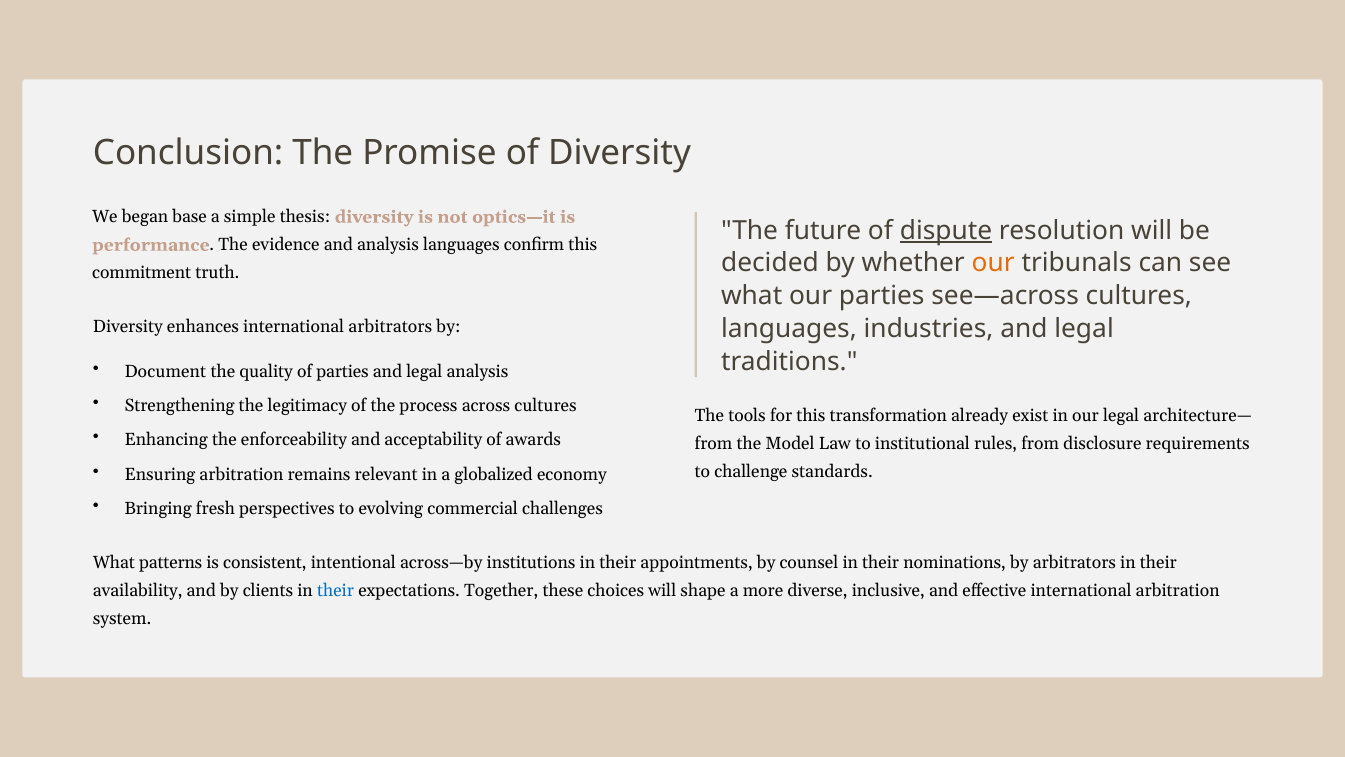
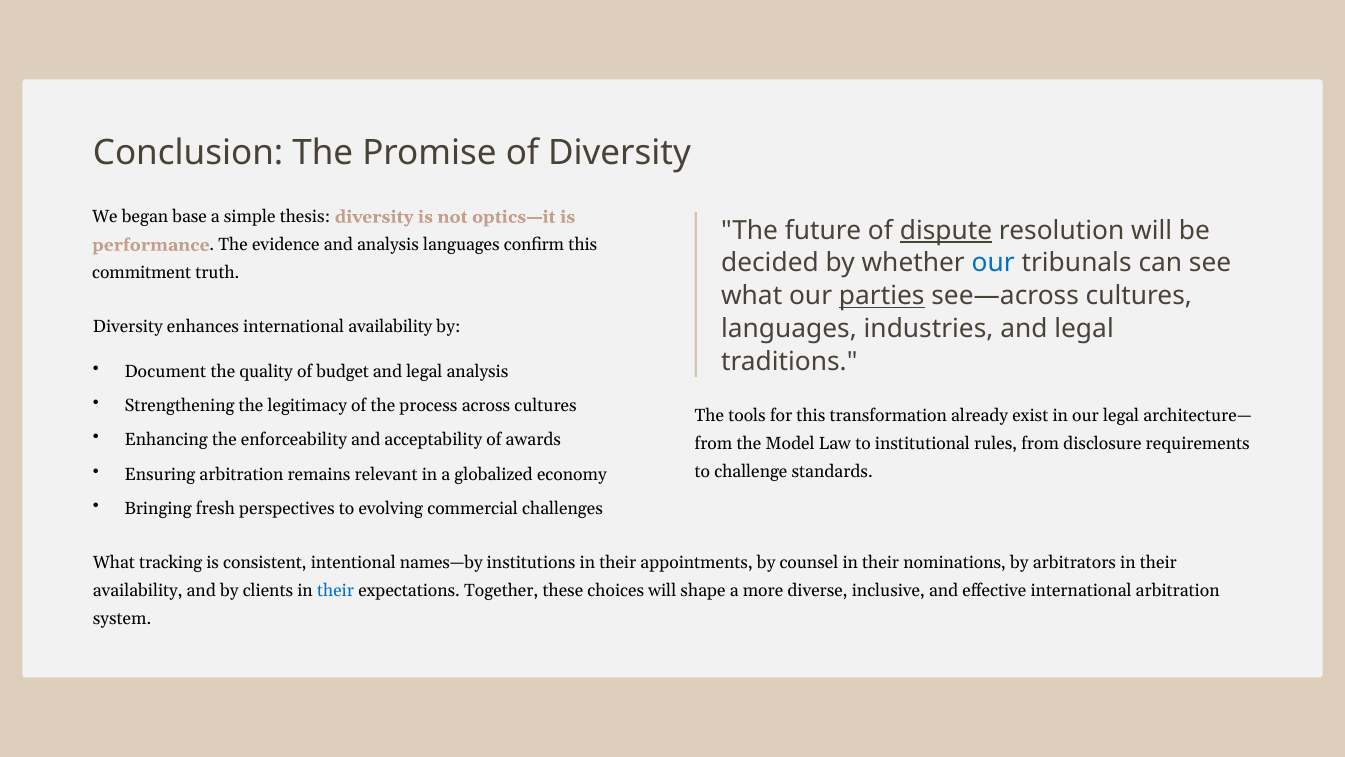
our colour: orange -> blue (993, 263)
parties underline: none -> present (882, 296)
international arbitrators: arbitrators -> availability (390, 327)
of parties: parties -> budget (343, 371)
patterns: patterns -> tracking (171, 563)
across—by: across—by -> names—by (441, 563)
